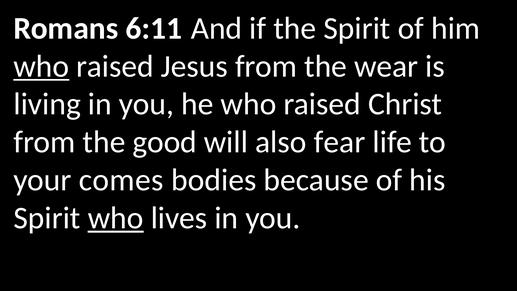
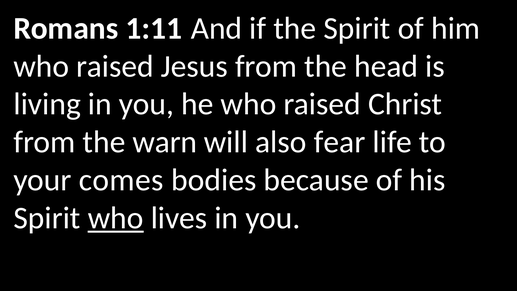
6:11: 6:11 -> 1:11 (154, 28)
who underline: present -> none (41, 66)
wear: wear -> head (386, 66)
good: good -> warn (165, 142)
